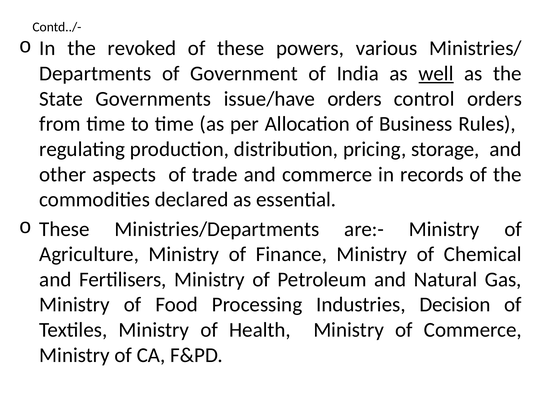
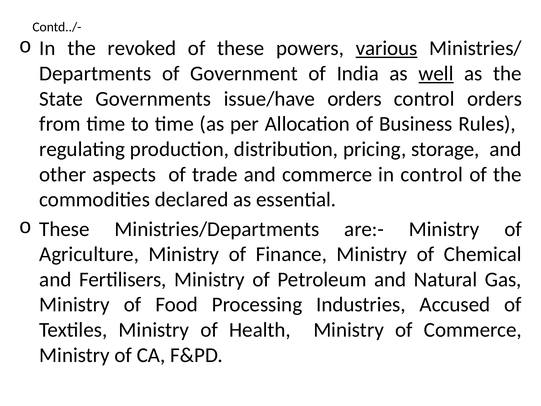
various underline: none -> present (387, 48)
in records: records -> control (432, 174)
Decision: Decision -> Accused (455, 305)
